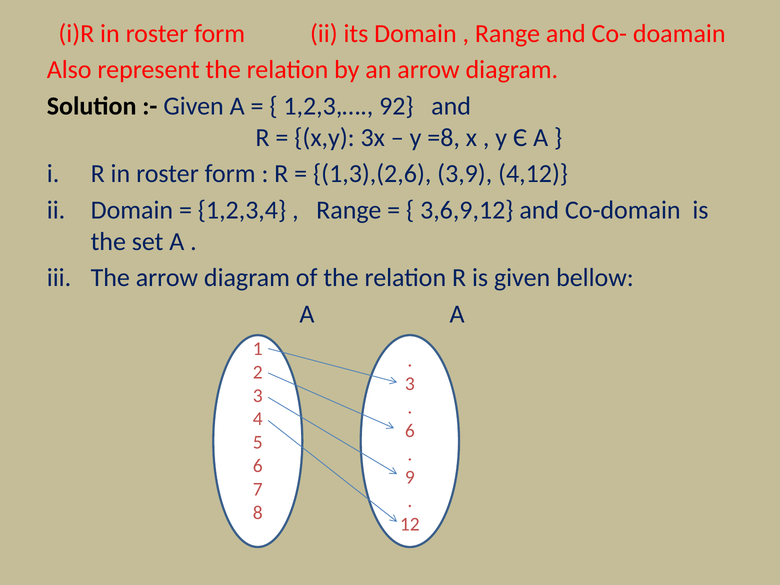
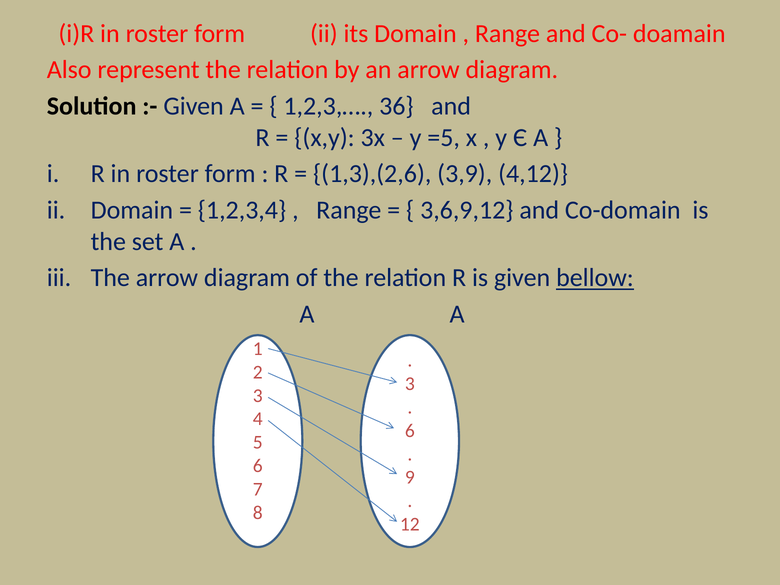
92: 92 -> 36 (396, 106)
=8: =8 -> =5 (444, 137)
bellow underline: none -> present (595, 278)
